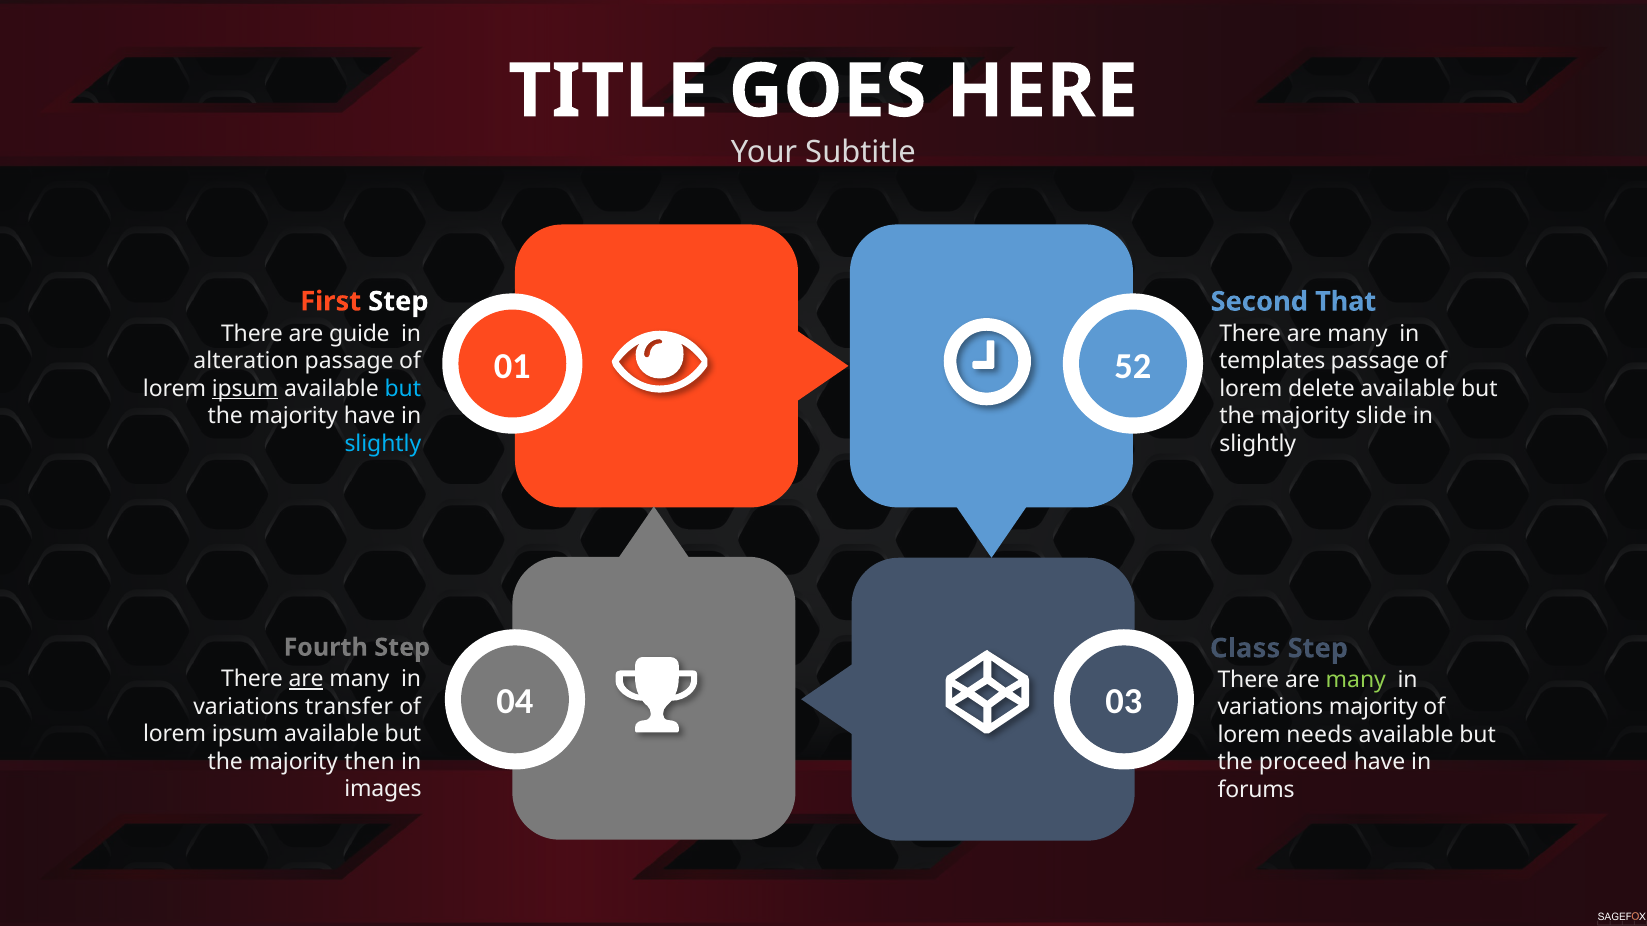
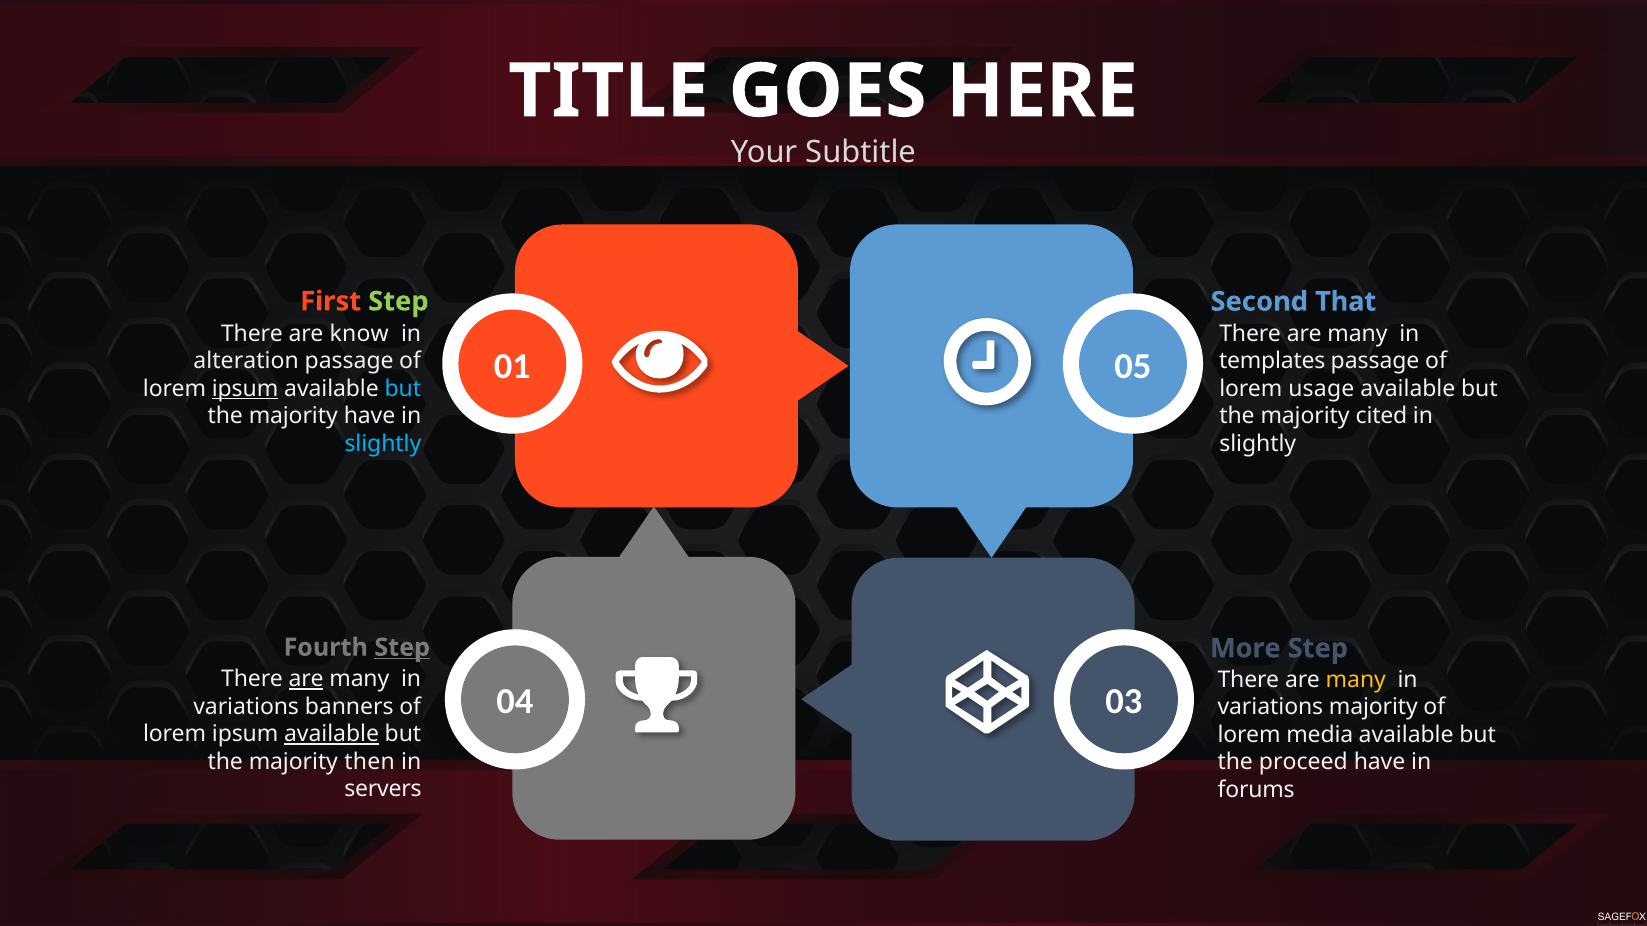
Step colour: white -> light green (398, 302)
guide: guide -> know (359, 334)
52: 52 -> 05 (1133, 366)
delete: delete -> usage (1321, 389)
slide: slide -> cited (1381, 416)
Step underline: none -> present (402, 648)
Class: Class -> More (1245, 649)
many colour: light green -> yellow (1356, 680)
transfer: transfer -> banners (349, 707)
available underline: none -> present (332, 734)
needs: needs -> media (1320, 735)
images: images -> servers (383, 789)
